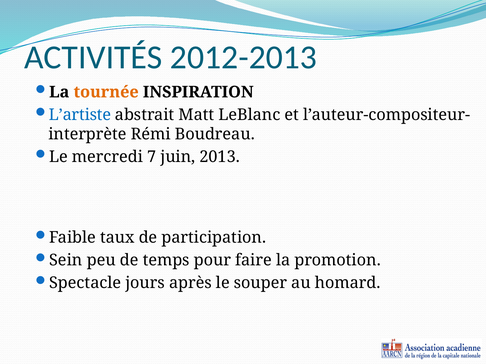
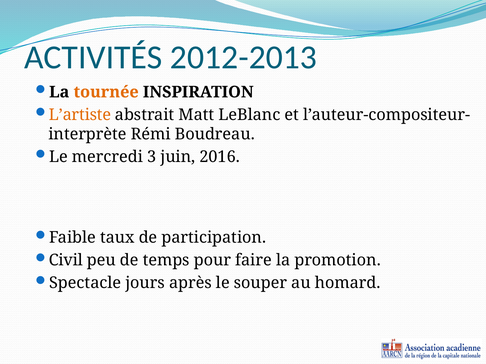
L’artiste colour: blue -> orange (80, 115)
7: 7 -> 3 (152, 157)
2013: 2013 -> 2016 (220, 157)
Sein: Sein -> Civil (66, 261)
